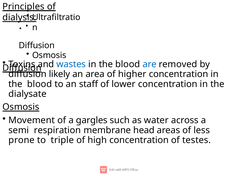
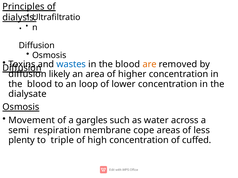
are colour: blue -> orange (150, 64)
staff: staff -> loop (89, 84)
head: head -> cope (144, 130)
prone: prone -> plenty (22, 140)
testes: testes -> cuffed (197, 140)
